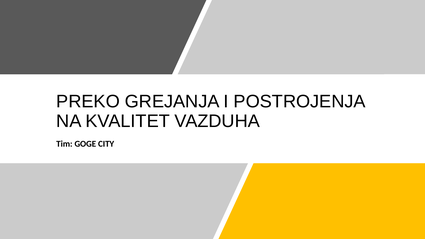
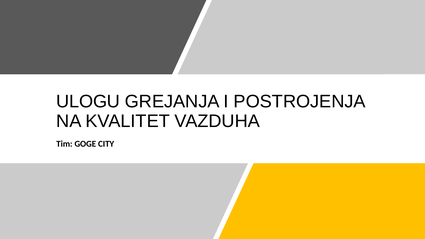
PREKO: PREKO -> ULOGU (88, 102)
